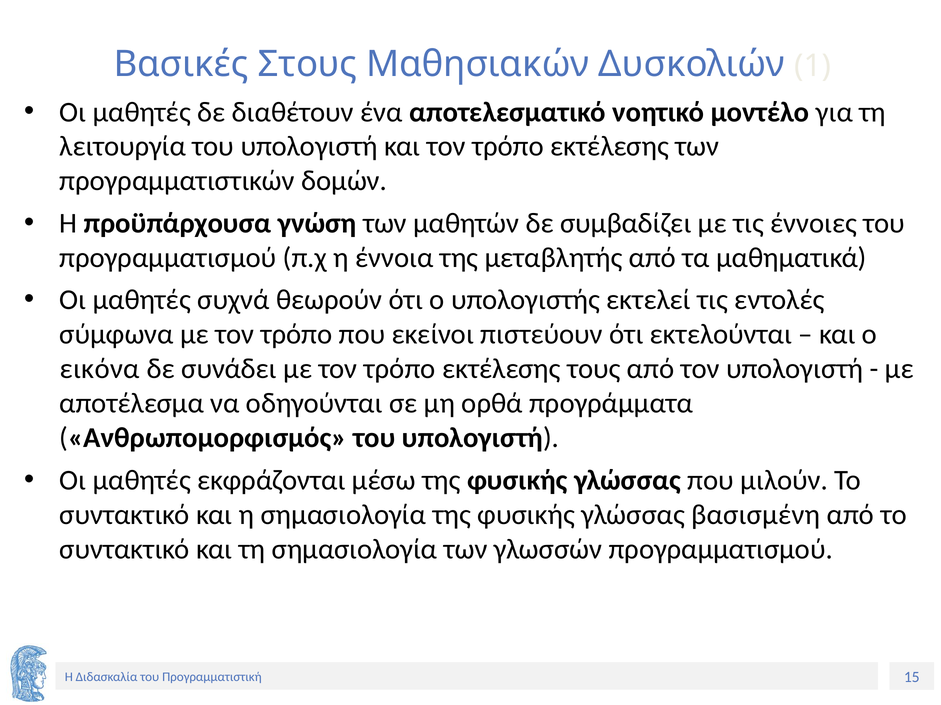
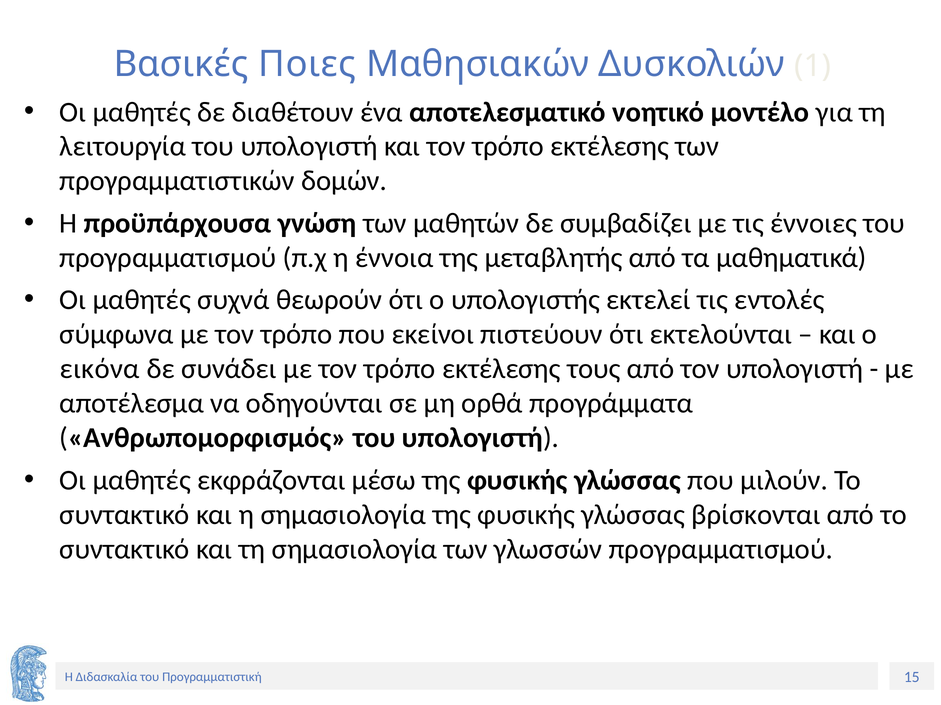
Στους: Στους -> Ποιες (307, 64)
βασισμένη: βασισμένη -> βρίσκονται (756, 515)
